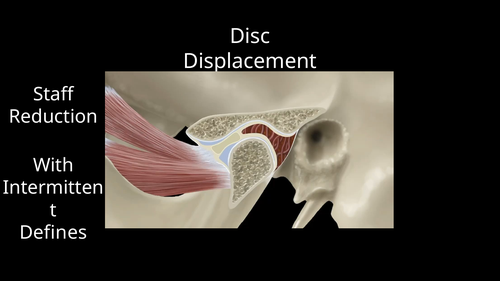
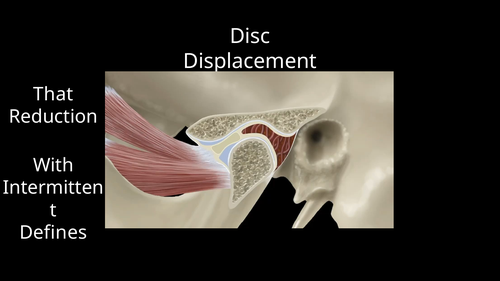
Staff: Staff -> That (53, 94)
